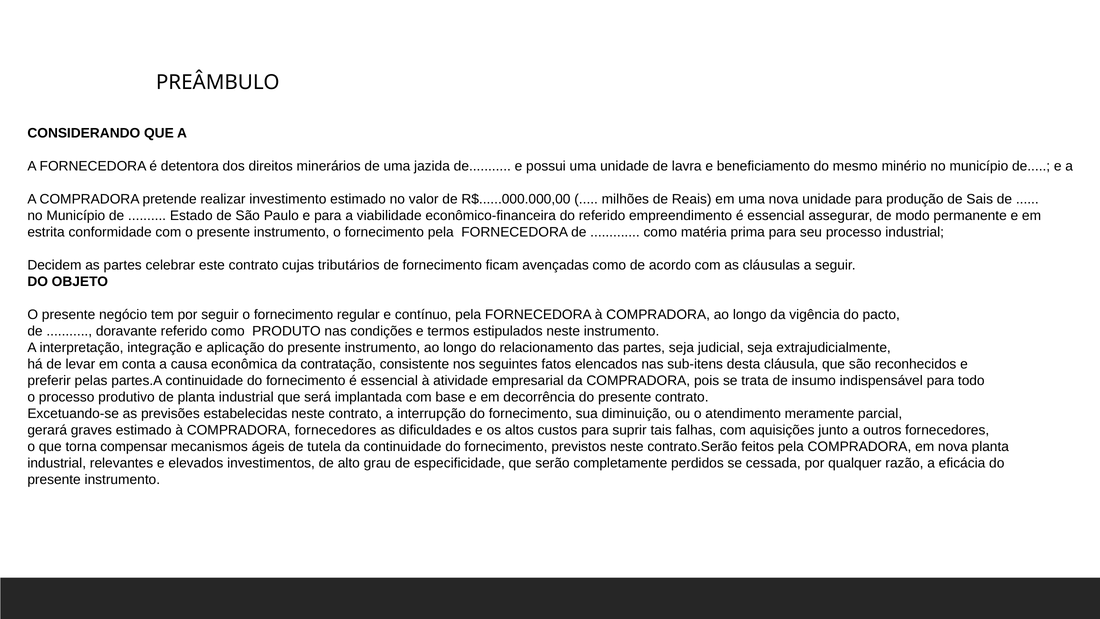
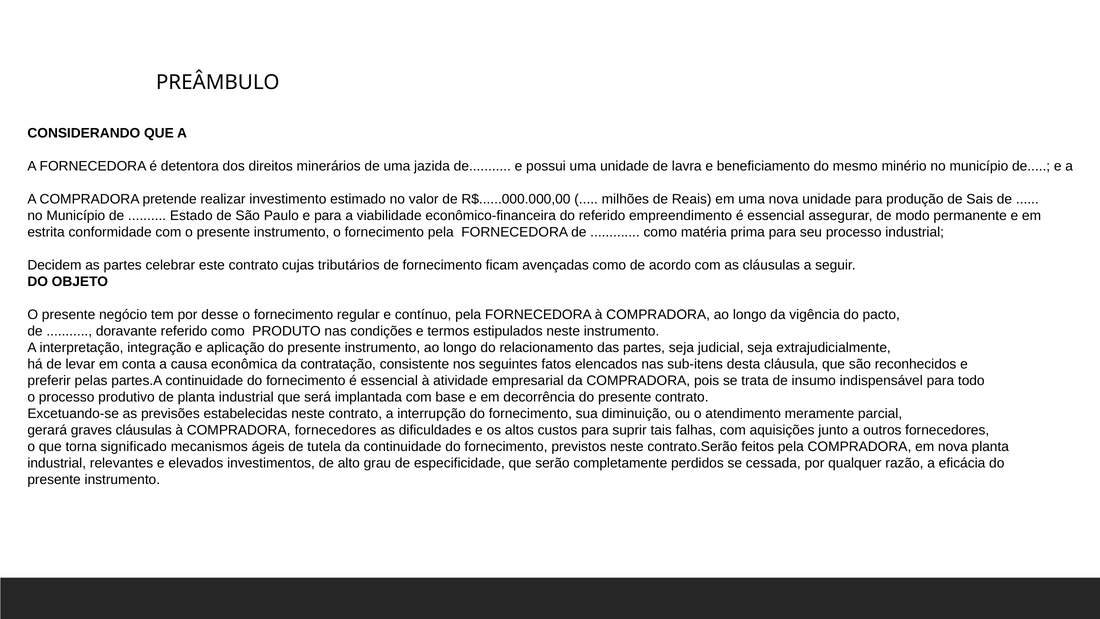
por seguir: seguir -> desse (220, 315)
graves estimado: estimado -> cláusulas (144, 430)
compensar: compensar -> significado (134, 447)
